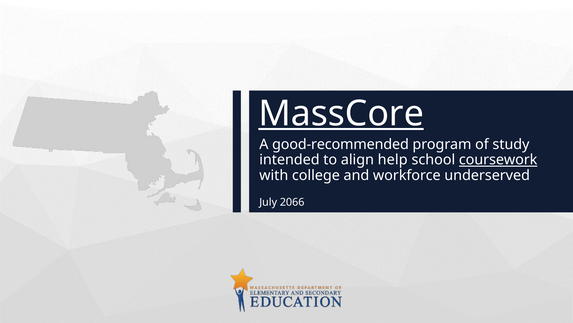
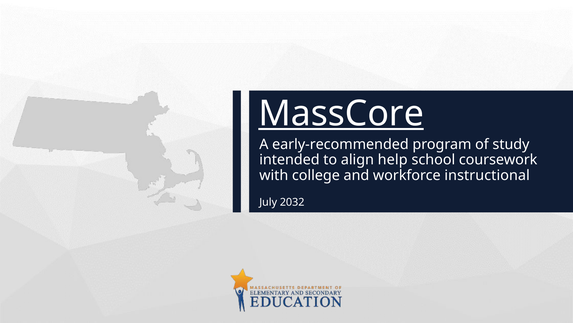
good-recommended: good-recommended -> early-recommended (340, 144)
coursework underline: present -> none (498, 160)
underserved: underserved -> instructional (487, 175)
2066: 2066 -> 2032 (292, 202)
